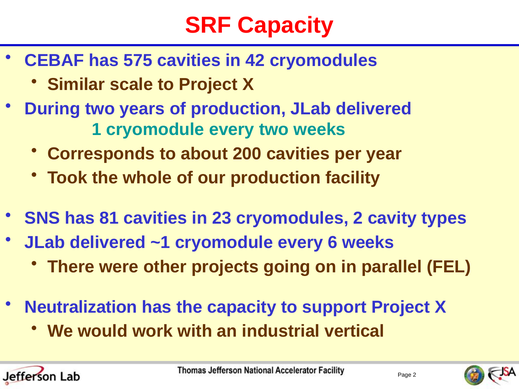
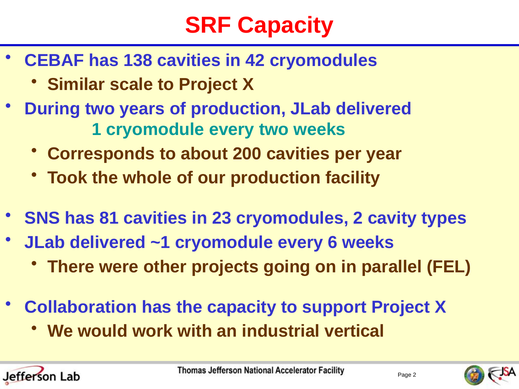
575: 575 -> 138 (138, 60)
Neutralization: Neutralization -> Collaboration (81, 307)
